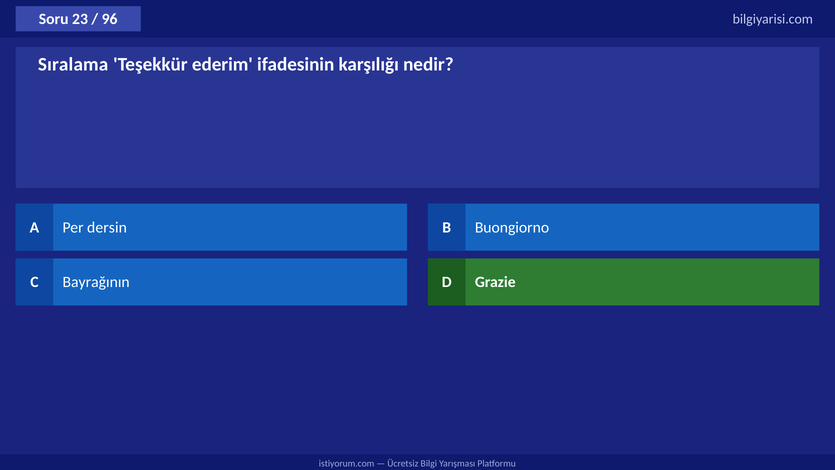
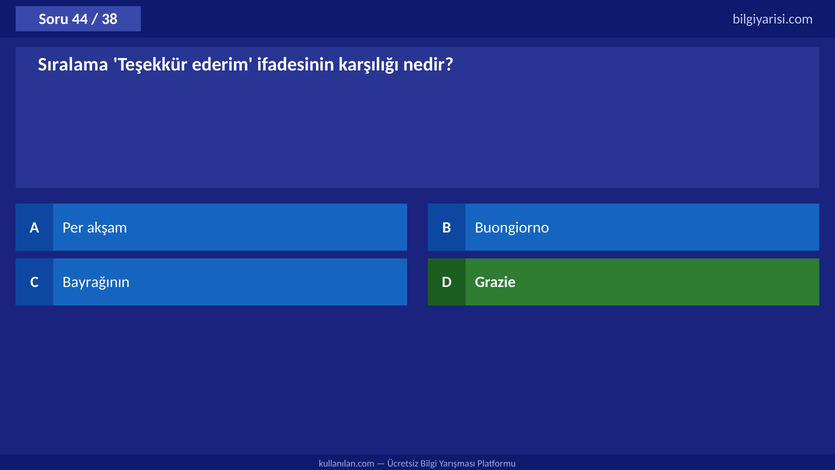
23: 23 -> 44 (80, 19)
96: 96 -> 38 (110, 19)
dersin: dersin -> akşam (107, 227)
istiyorum.com: istiyorum.com -> kullanılan.com (347, 463)
